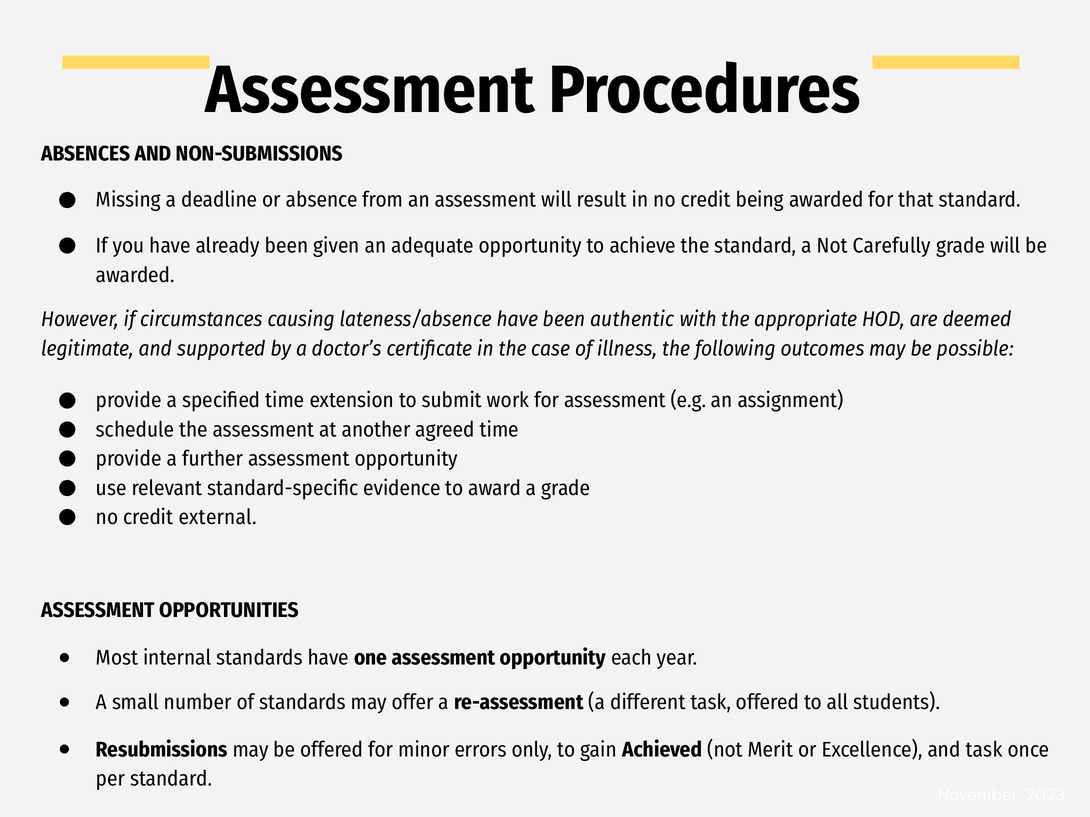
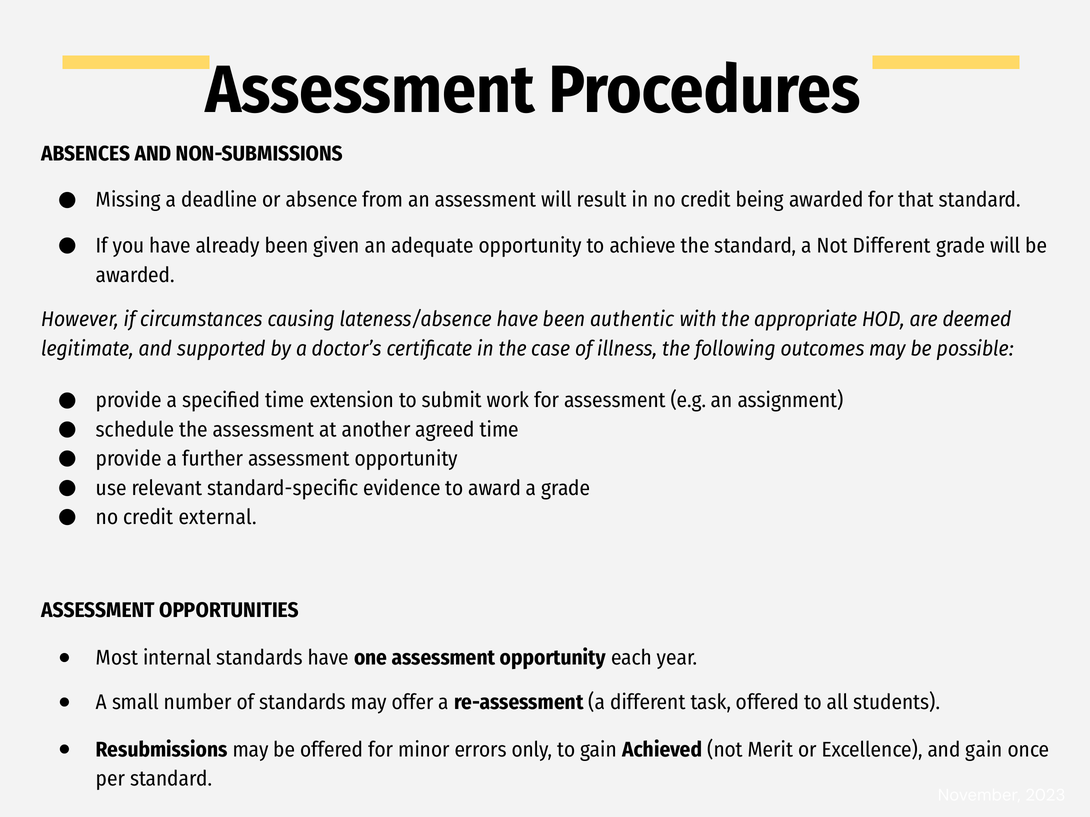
Not Carefully: Carefully -> Different (892, 246)
and task: task -> gain (984, 750)
